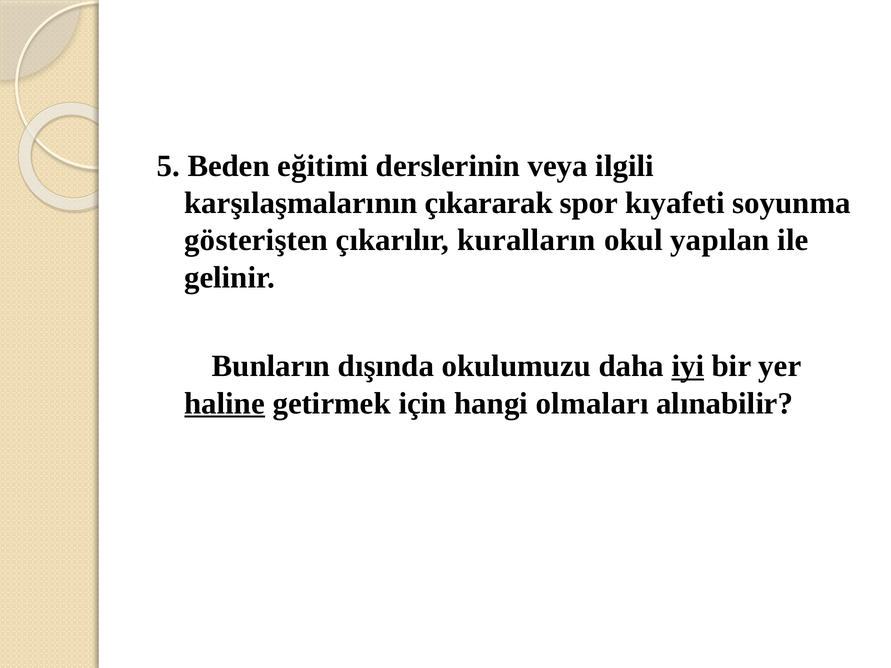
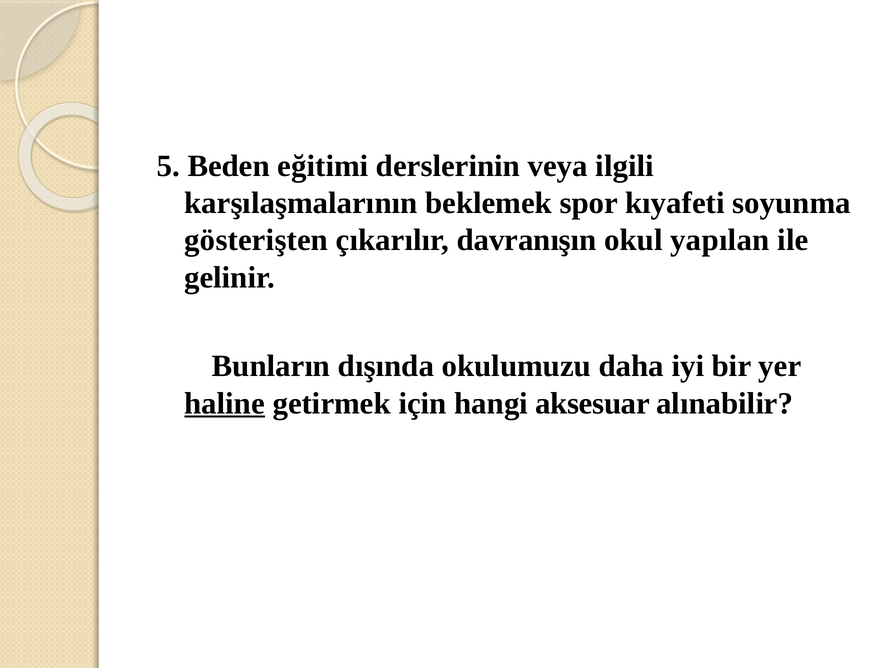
çıkararak: çıkararak -> beklemek (489, 203)
kuralların: kuralların -> davranışın (527, 240)
iyi underline: present -> none (688, 366)
olmaları: olmaları -> aksesuar (592, 404)
